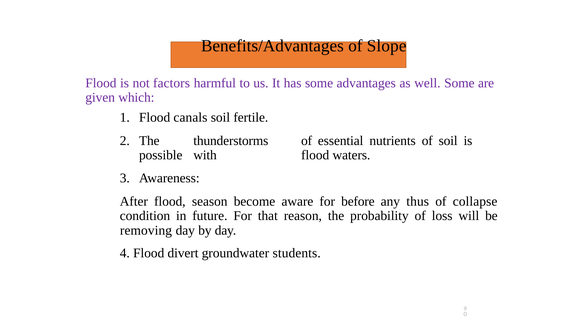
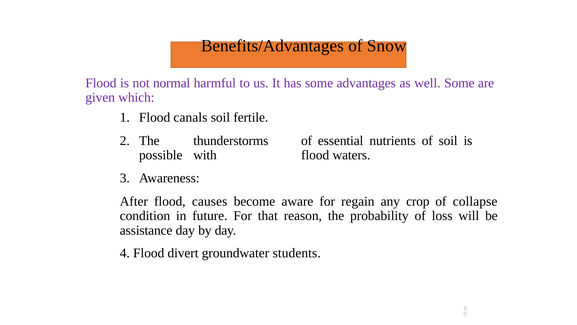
Slope: Slope -> Snow (387, 46)
factors: factors -> normal (172, 83)
season: season -> causes (210, 201)
before: before -> regain (358, 201)
thus: thus -> crop (418, 201)
removing: removing -> assistance (146, 230)
